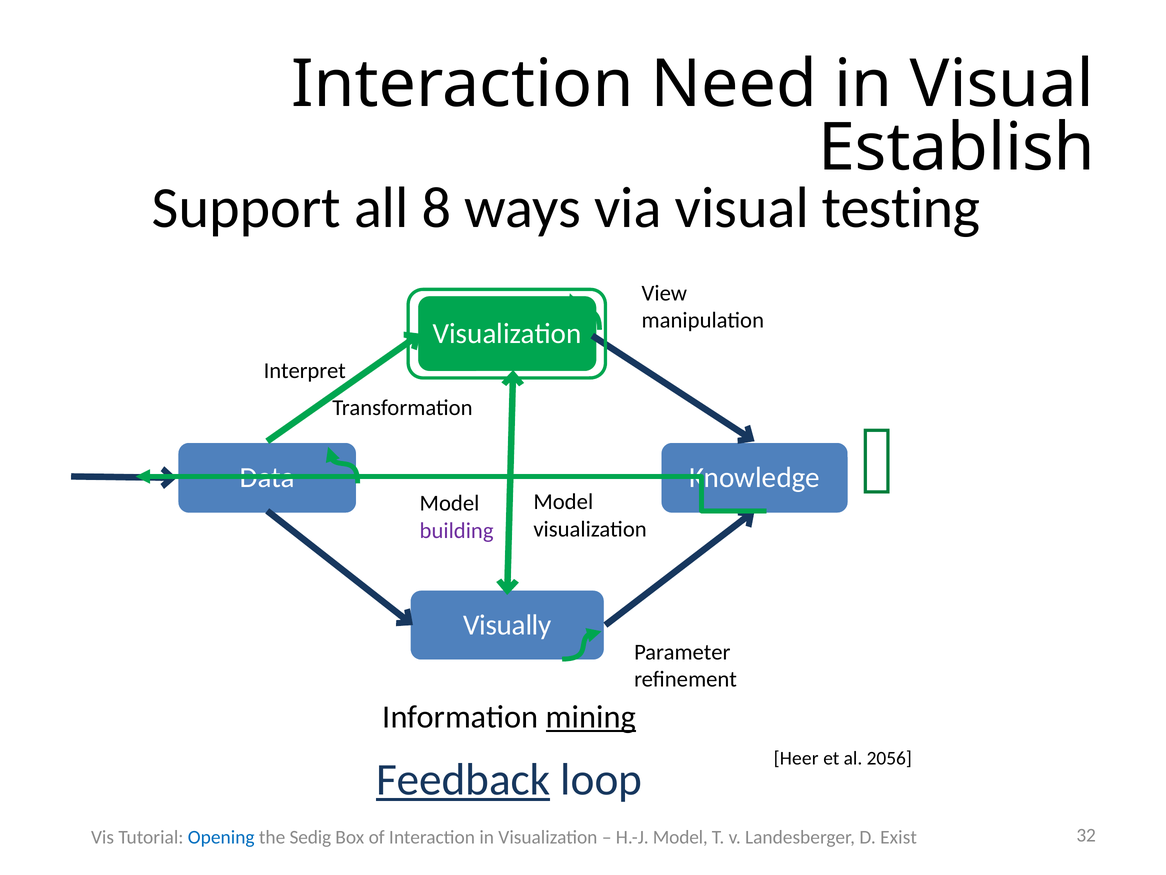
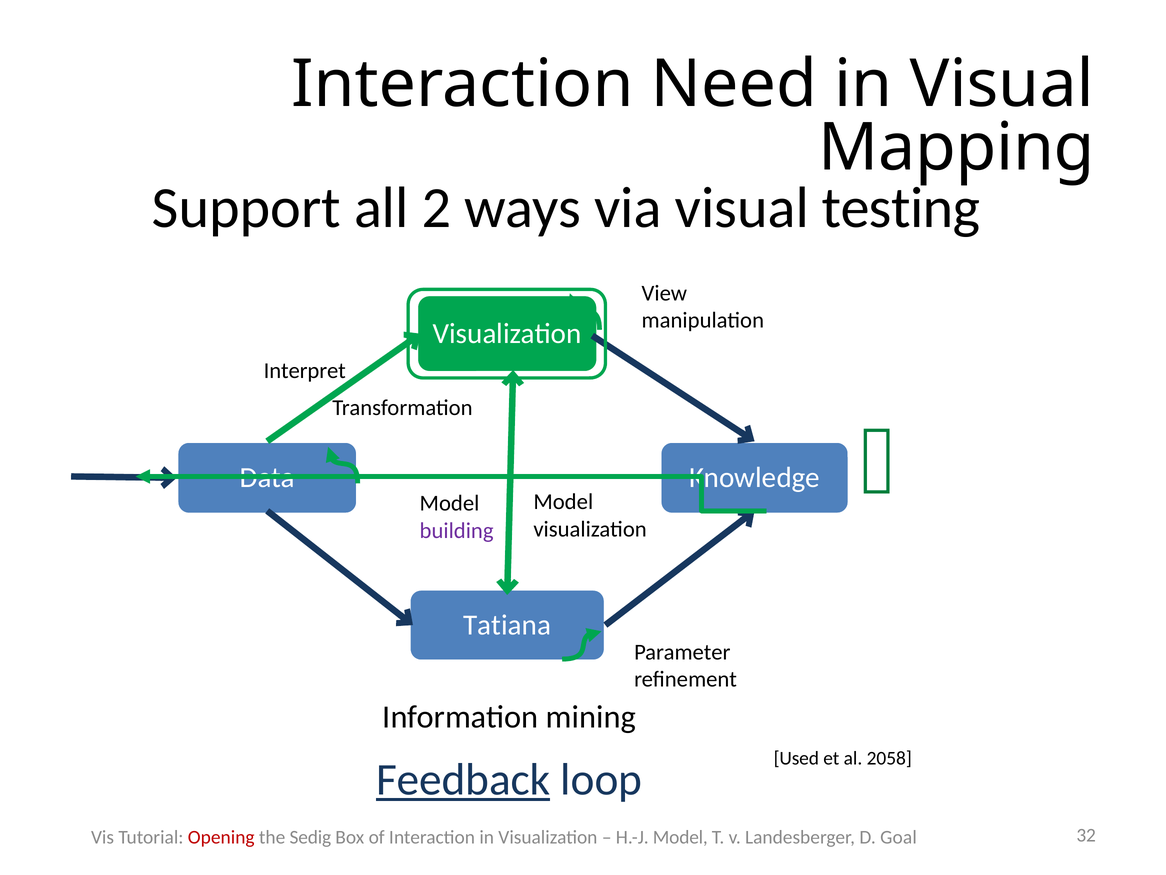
Establish: Establish -> Mapping (956, 148)
8: 8 -> 2 (437, 208)
Visually: Visually -> Tatiana (507, 625)
mining underline: present -> none (591, 717)
Heer: Heer -> Used (796, 758)
2056: 2056 -> 2058 (889, 758)
Opening colour: blue -> red (221, 837)
Exist: Exist -> Goal (899, 837)
